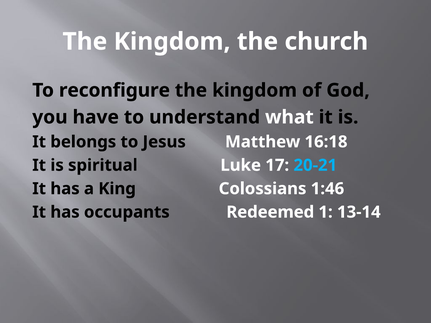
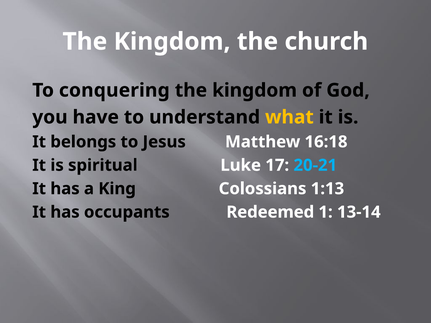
reconfigure: reconfigure -> conquering (114, 90)
what colour: white -> yellow (289, 117)
1:46: 1:46 -> 1:13 (327, 189)
